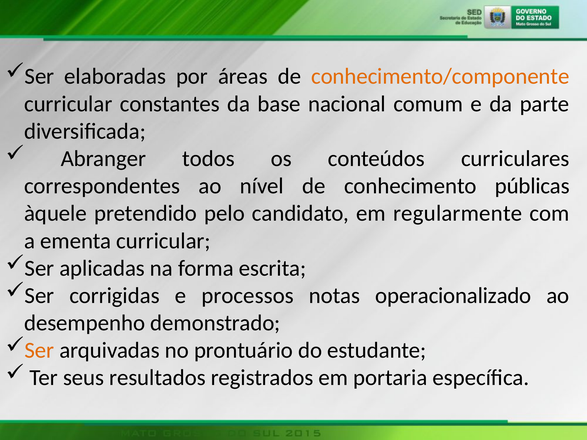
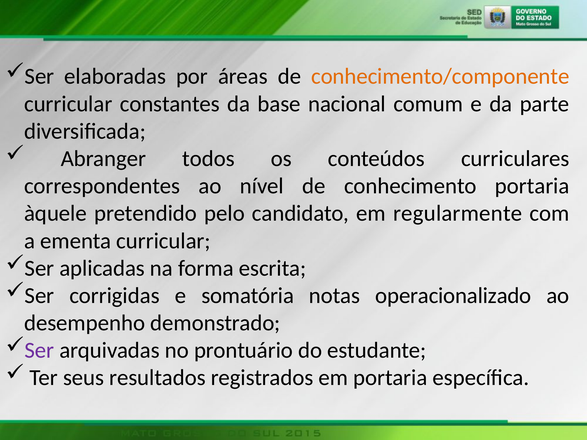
conhecimento públicas: públicas -> portaria (532, 186)
processos: processos -> somatória (248, 296)
Ser colour: orange -> purple (39, 351)
